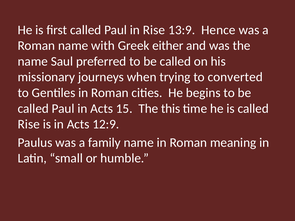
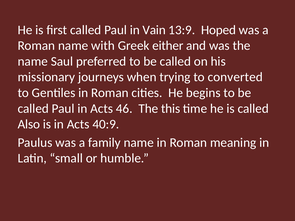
in Rise: Rise -> Vain (154, 30)
Hence: Hence -> Hoped (218, 30)
15: 15 -> 46 (124, 109)
Rise: Rise -> Also (29, 124)
12:9: 12:9 -> 40:9 (106, 124)
